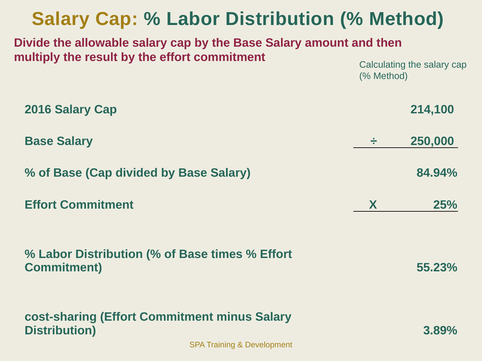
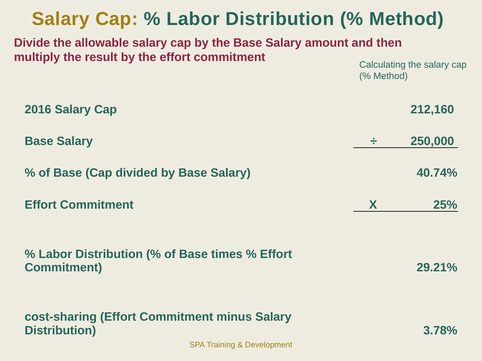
214,100: 214,100 -> 212,160 (432, 110)
84.94%: 84.94% -> 40.74% (437, 173)
55.23%: 55.23% -> 29.21% (437, 268)
3.89%: 3.89% -> 3.78% (440, 331)
